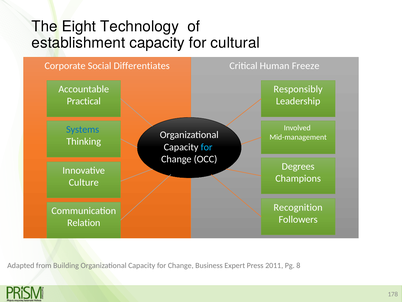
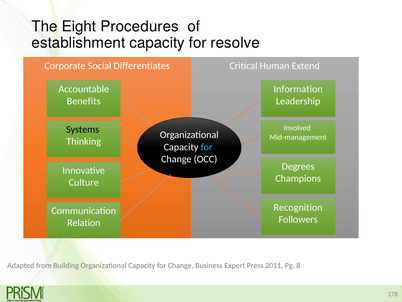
Technology: Technology -> Procedures (140, 27)
cultural: cultural -> resolve (235, 43)
Freeze: Freeze -> Extend (306, 66)
Responsibly: Responsibly -> Information (298, 89)
Practical: Practical -> Benefits (84, 101)
Systems colour: blue -> black (83, 129)
